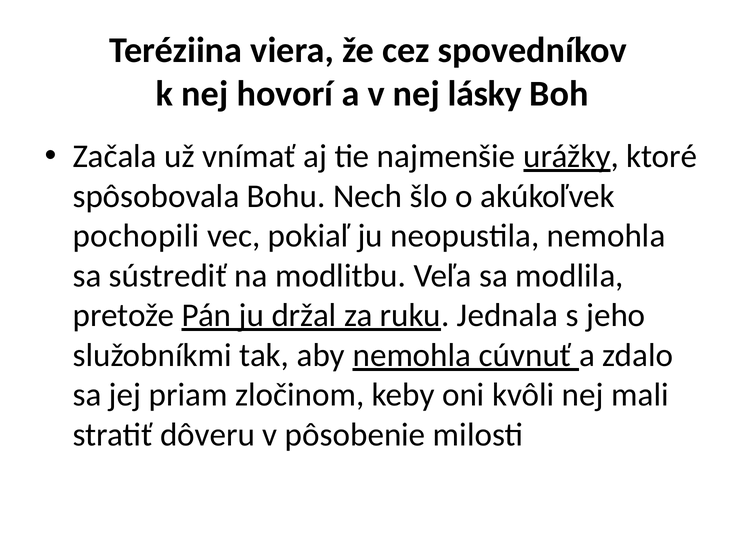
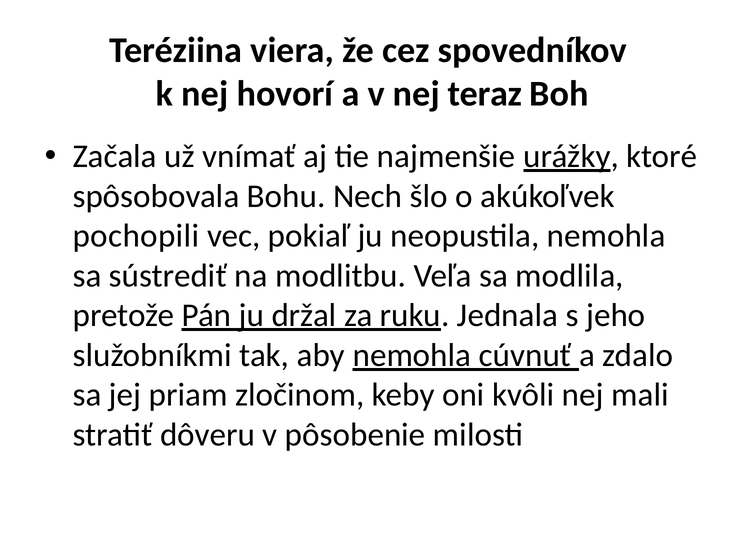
lásky: lásky -> teraz (485, 94)
